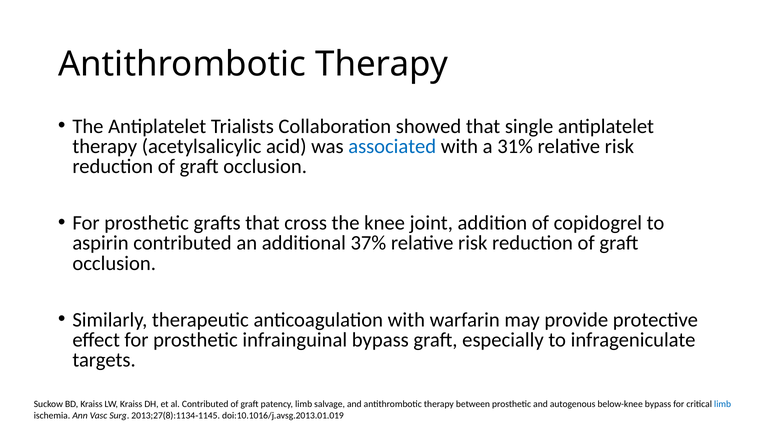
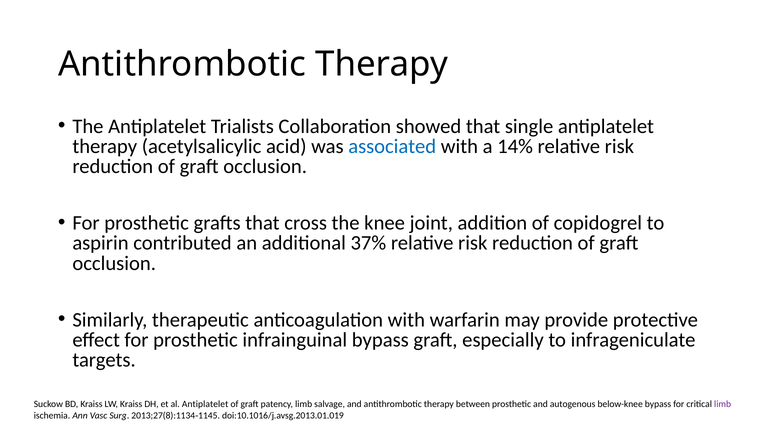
31%: 31% -> 14% (515, 146)
al Contributed: Contributed -> Antiplatelet (205, 404)
limb colour: blue -> purple (723, 404)
